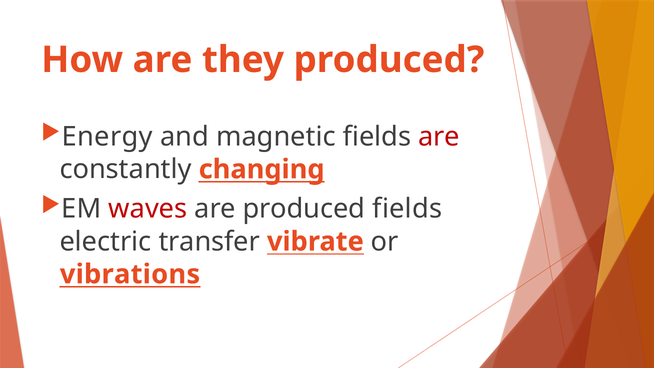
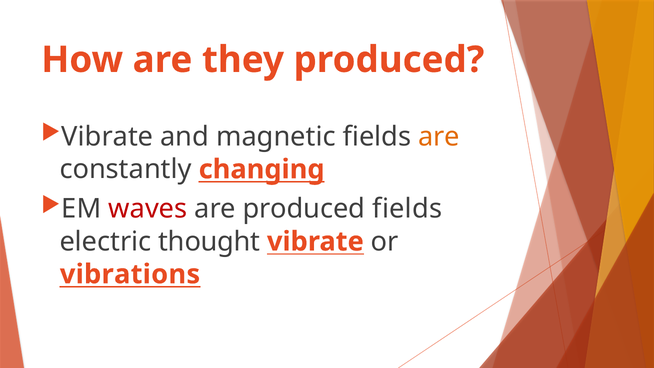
Energy: Energy -> Vibrate (107, 137)
are colour: red -> orange (439, 137)
transfer: transfer -> thought (209, 242)
